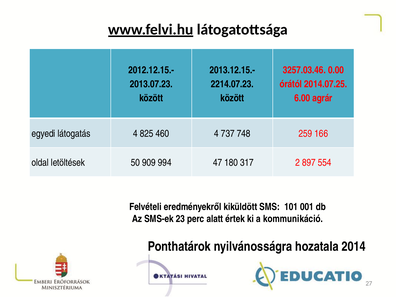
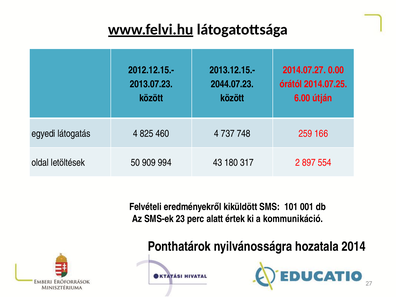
3257.03.46: 3257.03.46 -> 2014.07.27 (304, 70)
2214.07.23: 2214.07.23 -> 2044.07.23 (232, 84)
agrár: agrár -> útján (322, 98)
47: 47 -> 43 (218, 163)
